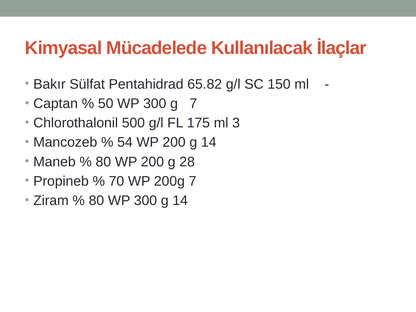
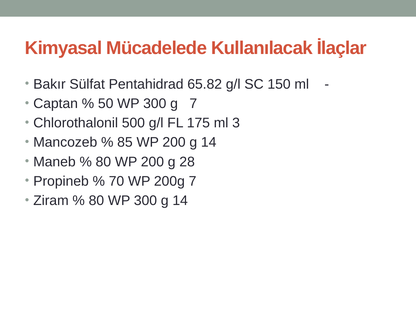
54: 54 -> 85 (125, 142)
